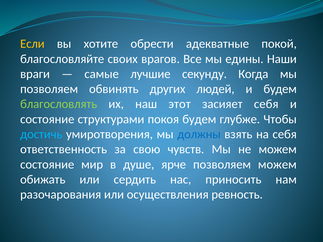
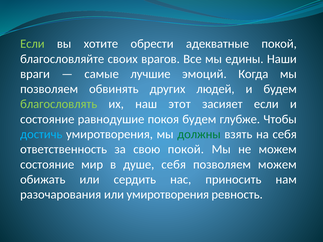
Если colour: yellow -> light green (32, 44)
секунду: секунду -> эмоций (204, 74)
засияет себя: себя -> если (266, 104)
структурами: структурами -> равнодушие (111, 119)
должны colour: blue -> green (199, 134)
свою чувств: чувств -> покой (186, 149)
душе ярче: ярче -> себя (174, 165)
или осуществления: осуществления -> умиротворения (168, 195)
